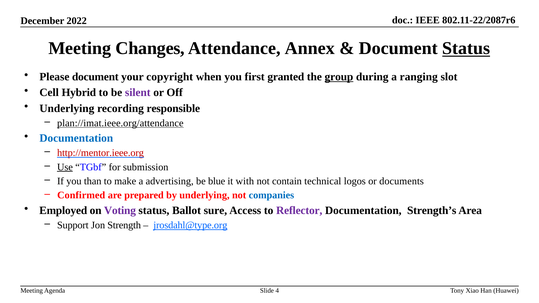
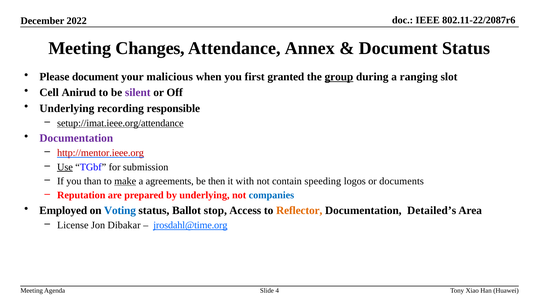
Status underline: present -> none (466, 48)
copyright: copyright -> malicious (170, 77)
Hybrid: Hybrid -> Anirud (79, 93)
plan://imat.ieee.org/attendance: plan://imat.ieee.org/attendance -> setup://imat.ieee.org/attendance (120, 123)
Documentation colour: blue -> purple (76, 138)
make underline: none -> present (125, 181)
advertising: advertising -> agreements (170, 181)
blue: blue -> then (217, 181)
technical: technical -> speeding (323, 181)
Confirmed: Confirmed -> Reputation (81, 195)
Voting colour: purple -> blue (120, 211)
sure: sure -> stop (215, 211)
Reflector colour: purple -> orange (299, 211)
Strength’s: Strength’s -> Detailed’s (432, 211)
Support: Support -> License (73, 225)
Strength: Strength -> Dibakar (124, 225)
jrosdahl@type.org: jrosdahl@type.org -> jrosdahl@time.org (190, 225)
